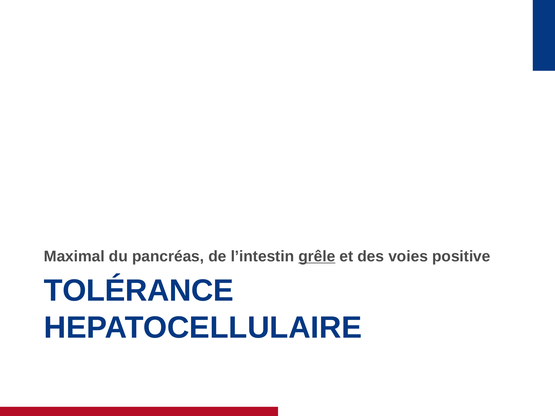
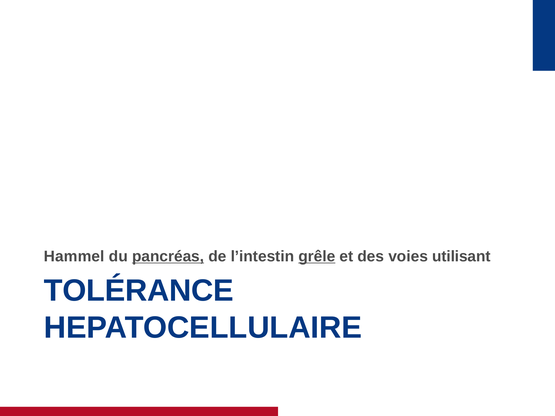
Maximal: Maximal -> Hammel (74, 257)
pancréas underline: none -> present (168, 257)
positive: positive -> utilisant (461, 257)
